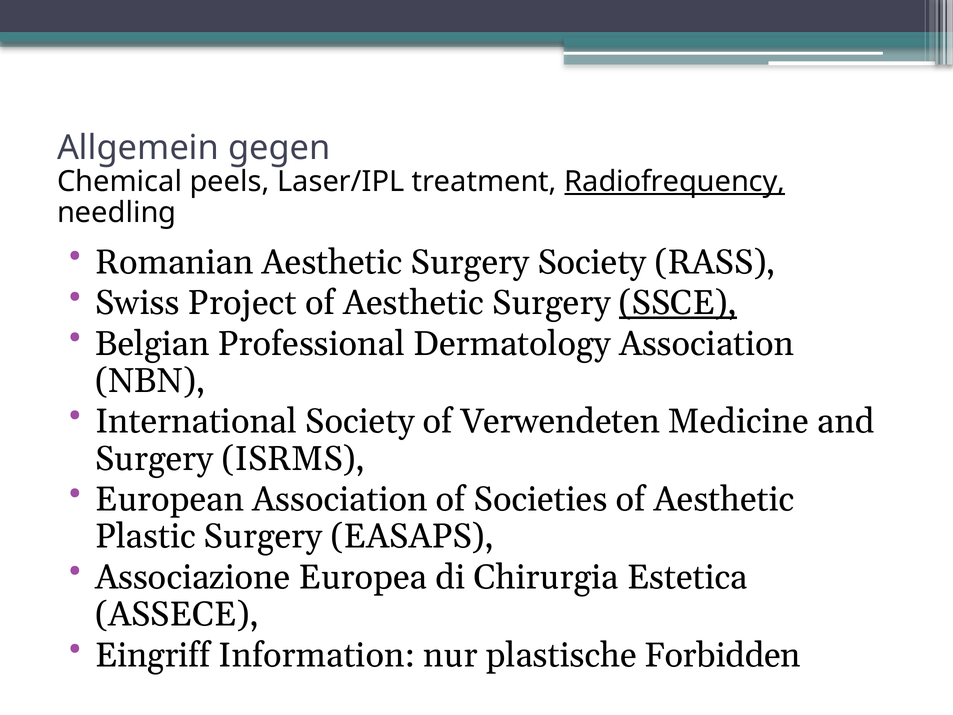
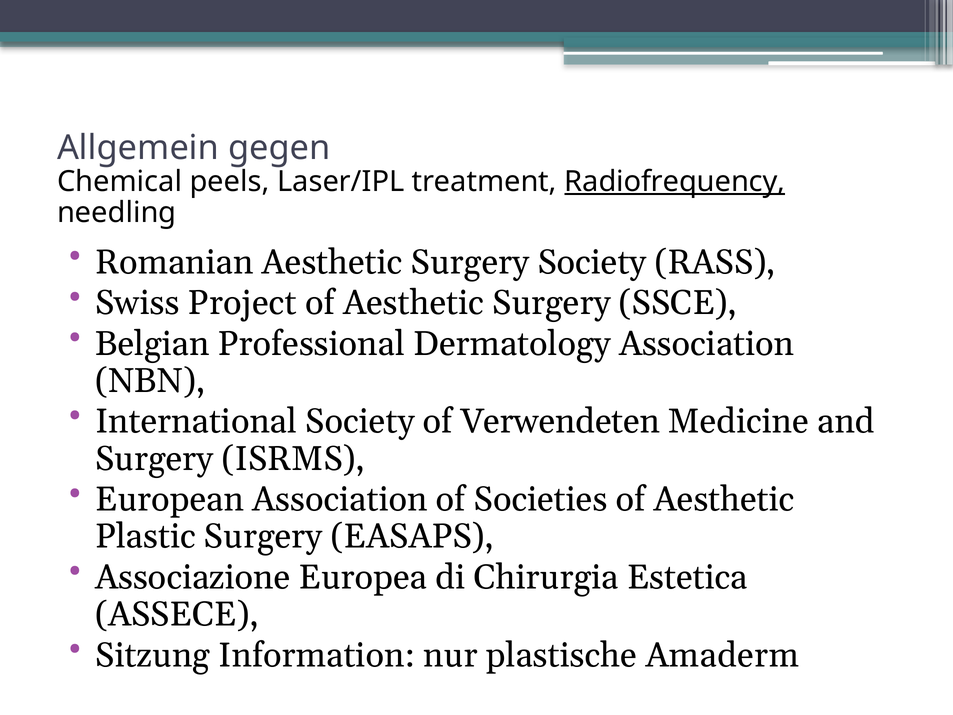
SSCE underline: present -> none (678, 303)
Eingriff: Eingriff -> Sitzung (153, 655)
Forbidden: Forbidden -> Amaderm (722, 655)
